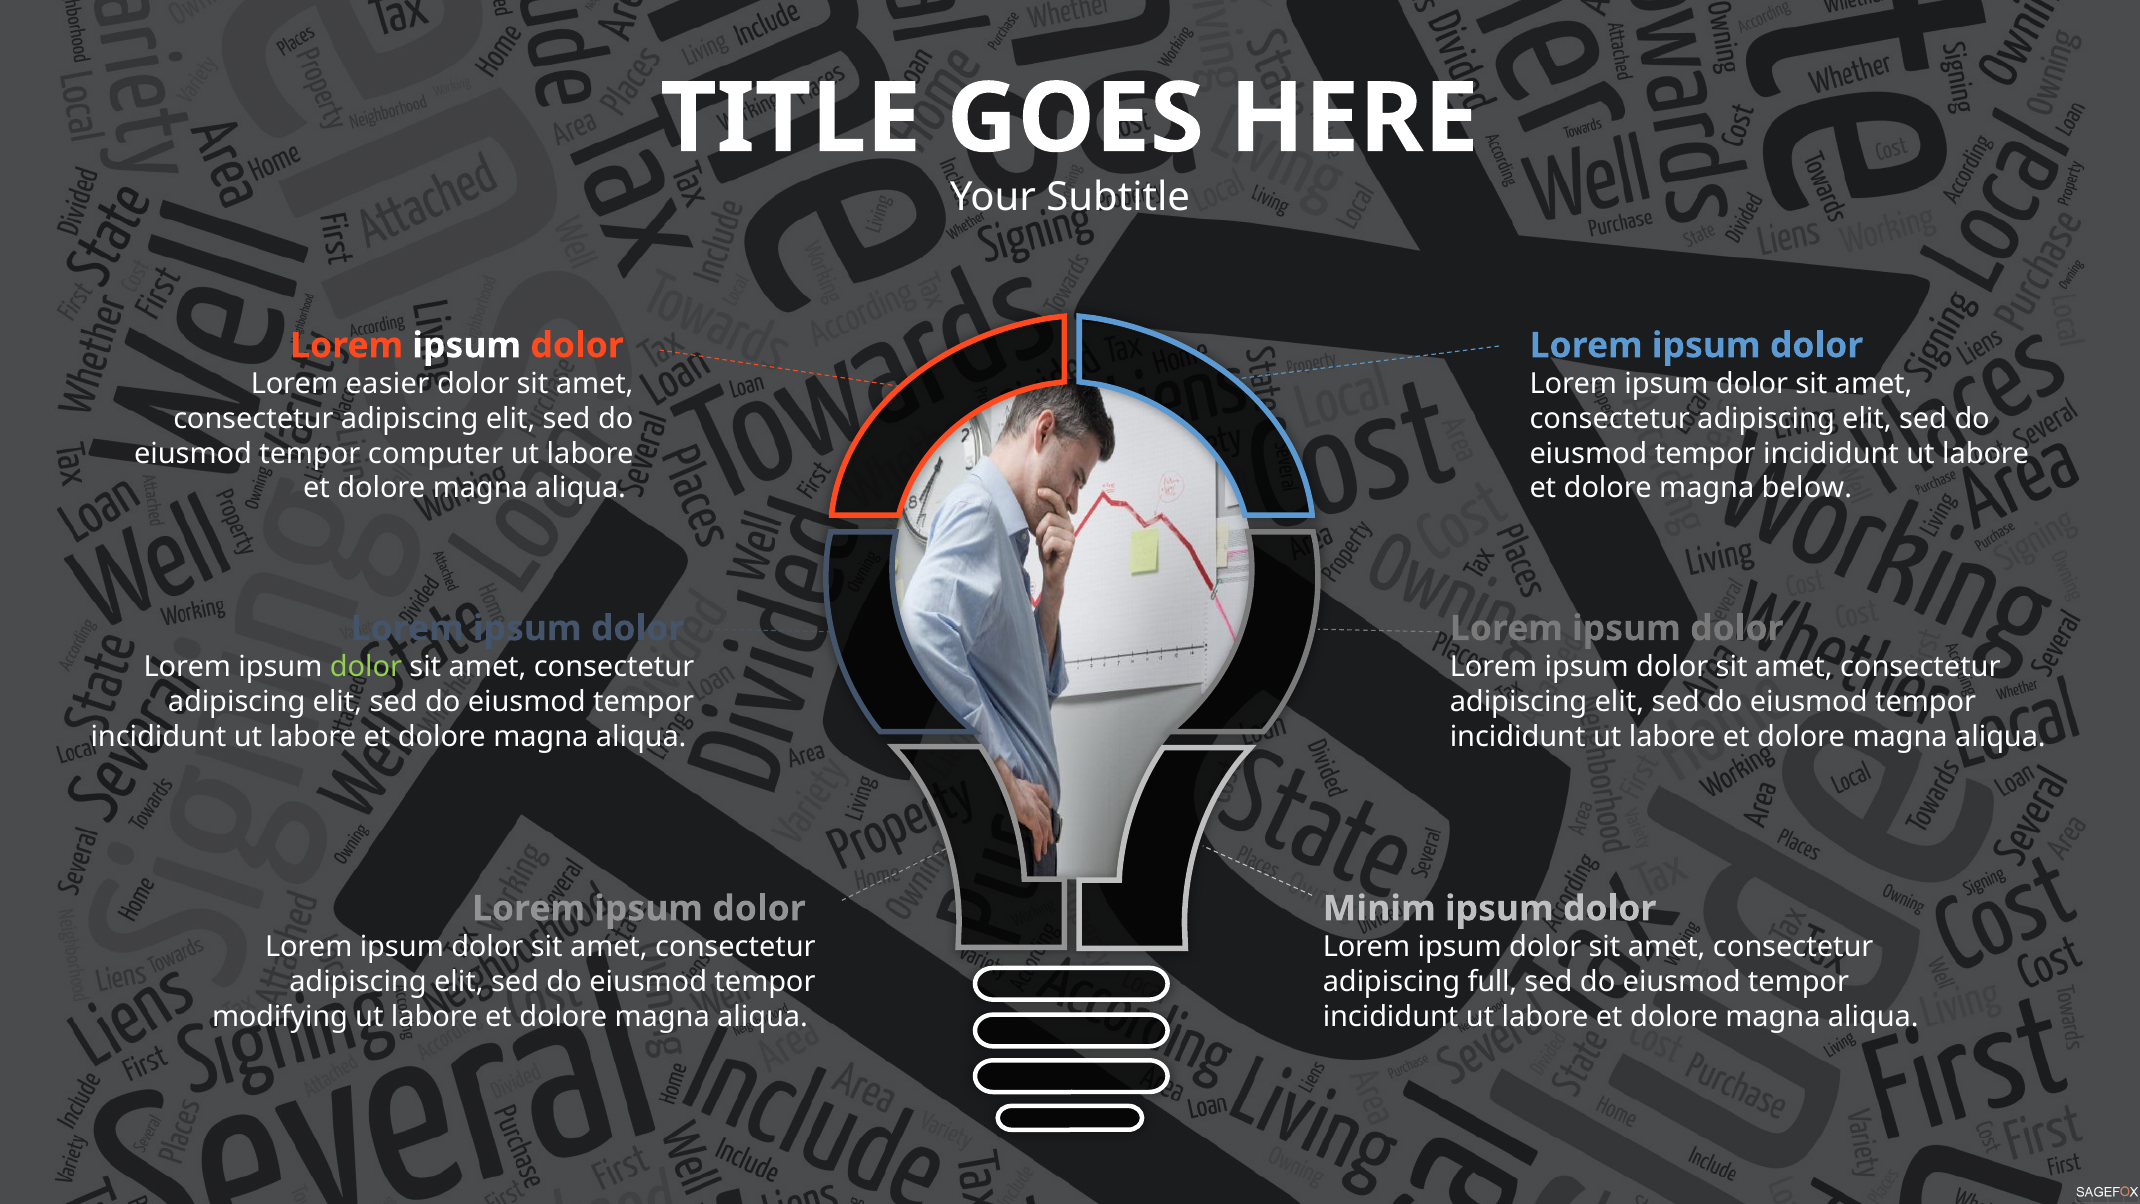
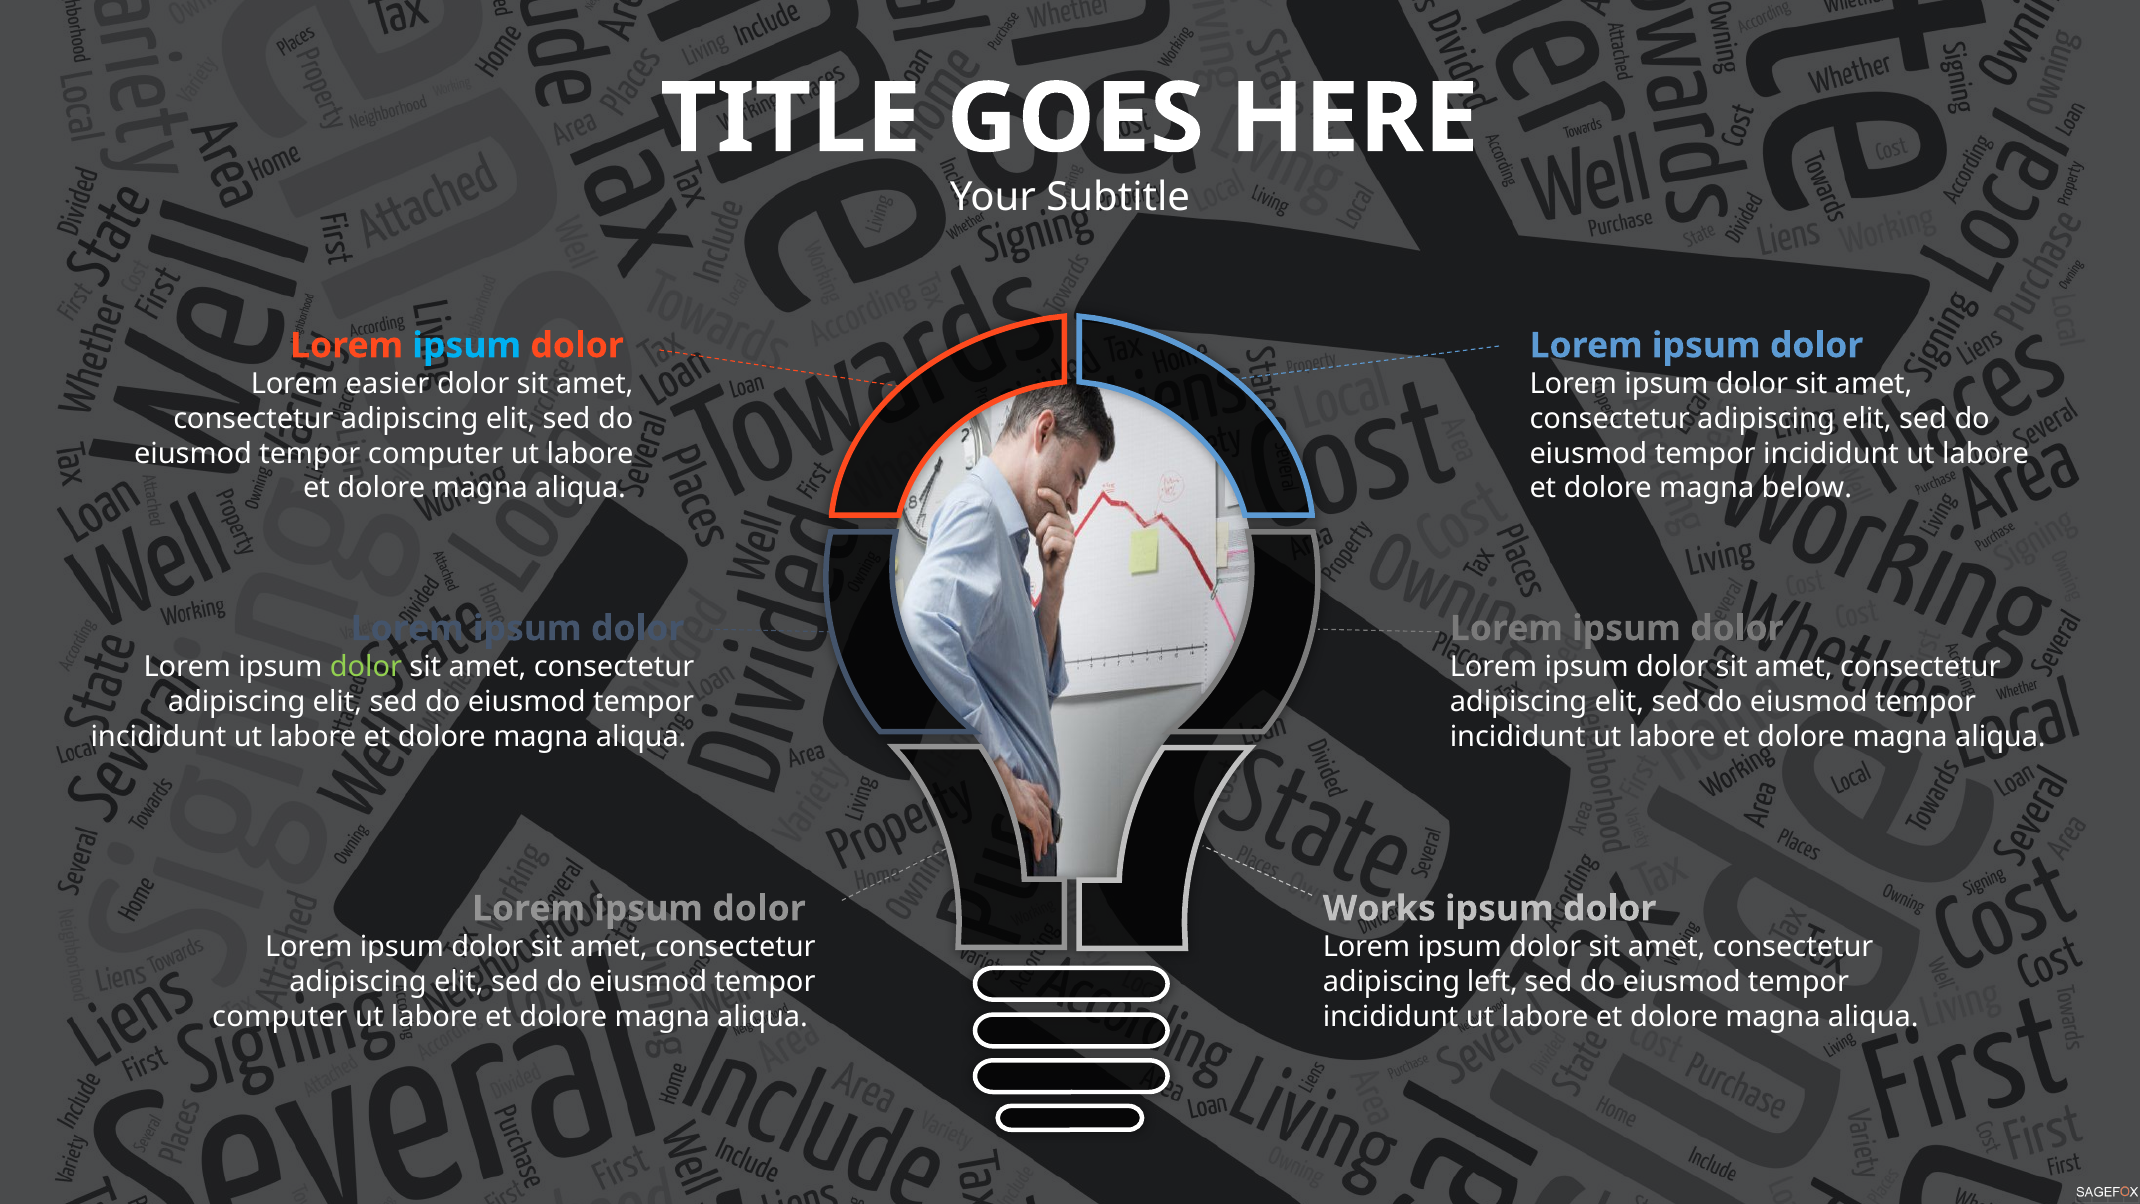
ipsum colour: white -> light blue (467, 345)
Minim: Minim -> Works (1379, 908)
full: full -> left (1492, 982)
modifying: modifying -> computer (280, 1016)
